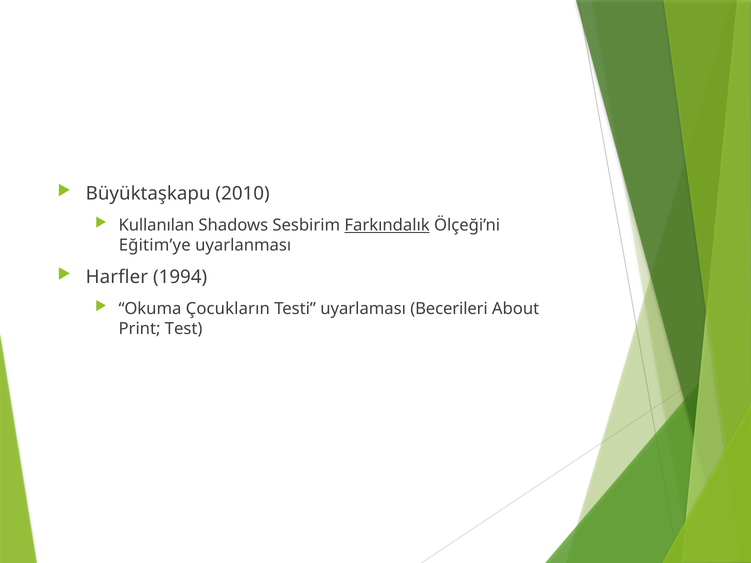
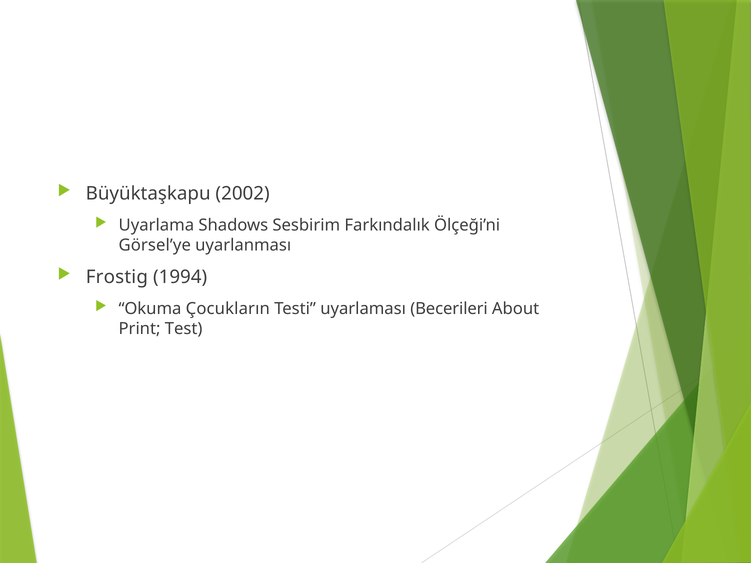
2010: 2010 -> 2002 (243, 194)
Kullanılan: Kullanılan -> Uyarlama (156, 225)
Farkındalık underline: present -> none (387, 225)
Eğitim’ye: Eğitim’ye -> Görsel’ye (155, 245)
Harfler: Harfler -> Frostig (117, 277)
